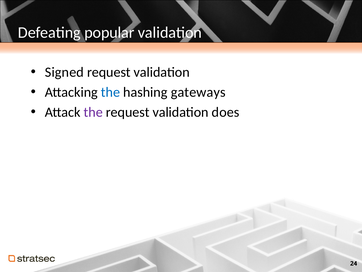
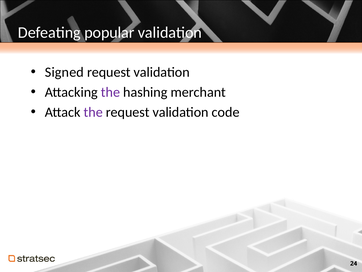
the colour: blue -> purple (110, 92)
gateways: gateways -> merchant (198, 92)
does: does -> code (226, 112)
